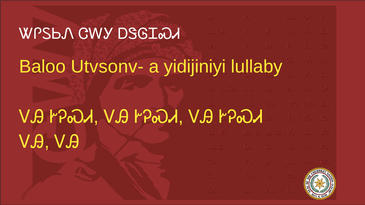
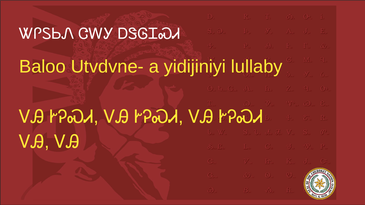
Utvsonv-: Utvsonv- -> Utvdvne- (107, 67)
